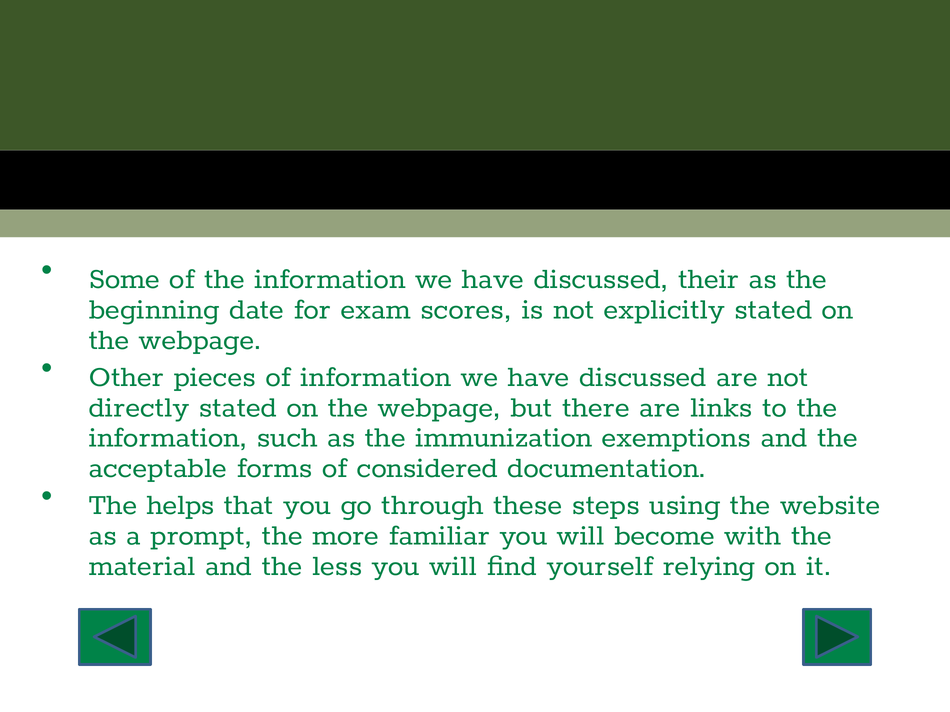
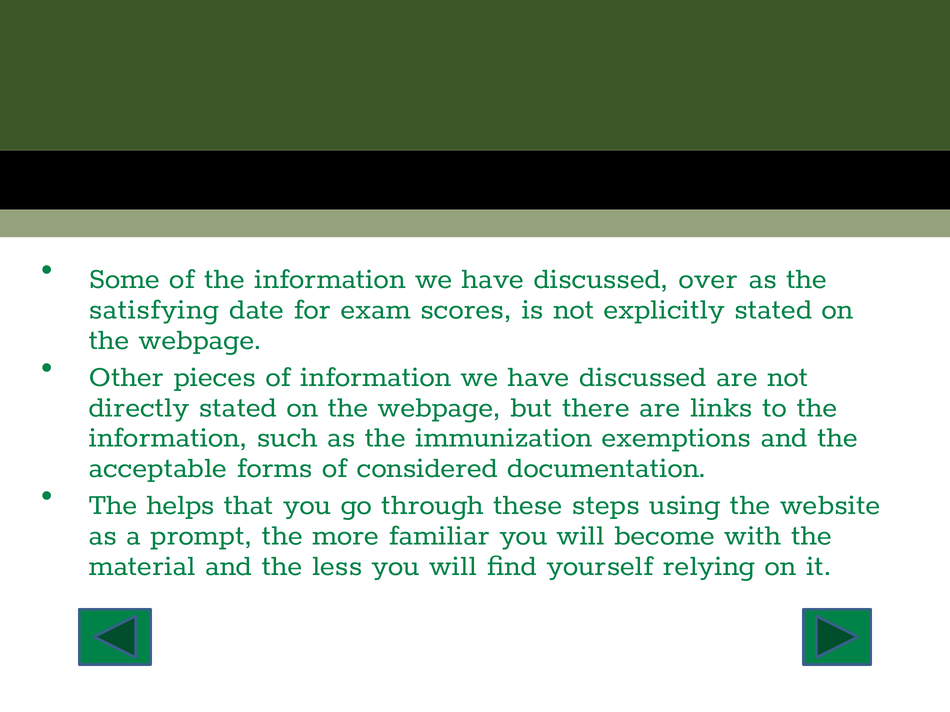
their: their -> over (709, 278)
beginning: beginning -> satisfying (154, 308)
